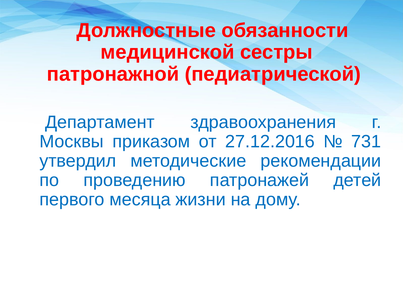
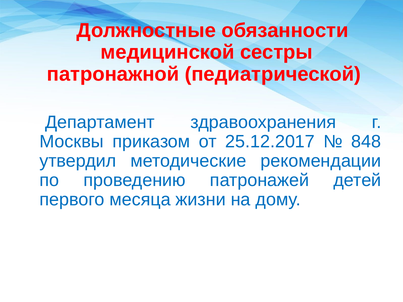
27.12.2016: 27.12.2016 -> 25.12.2017 (270, 142)
731: 731 -> 848 (366, 142)
